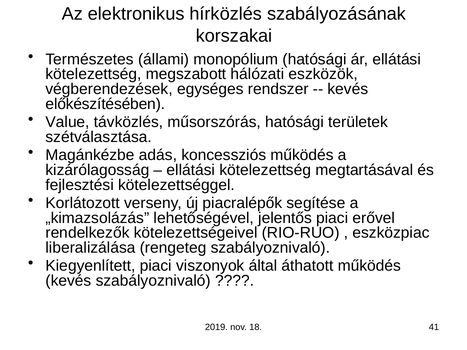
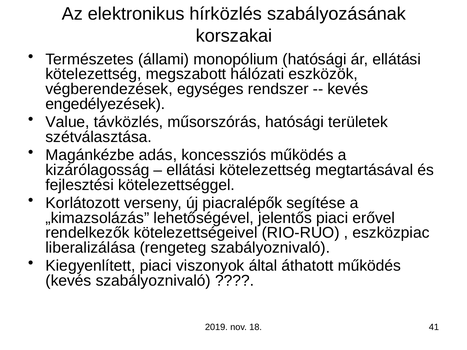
előkészítésében: előkészítésében -> engedélyezések (105, 104)
